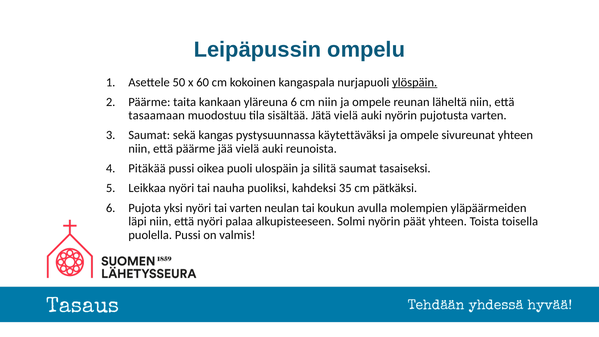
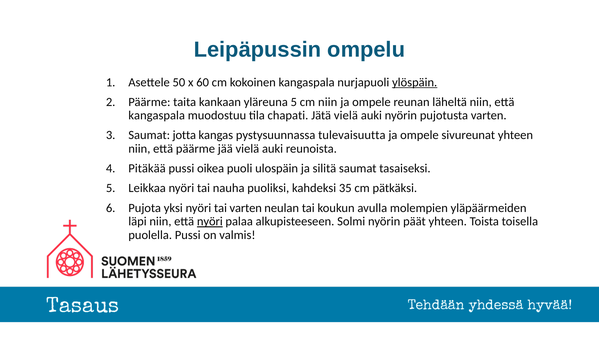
yläreuna 6: 6 -> 5 (294, 102)
tasaamaan: tasaamaan -> kangaspala (157, 115)
sisältää: sisältää -> chapati (288, 115)
sekä: sekä -> jotta (184, 135)
käytettäväksi: käytettäväksi -> tulevaisuutta (352, 135)
nyöri underline: none -> present (210, 221)
